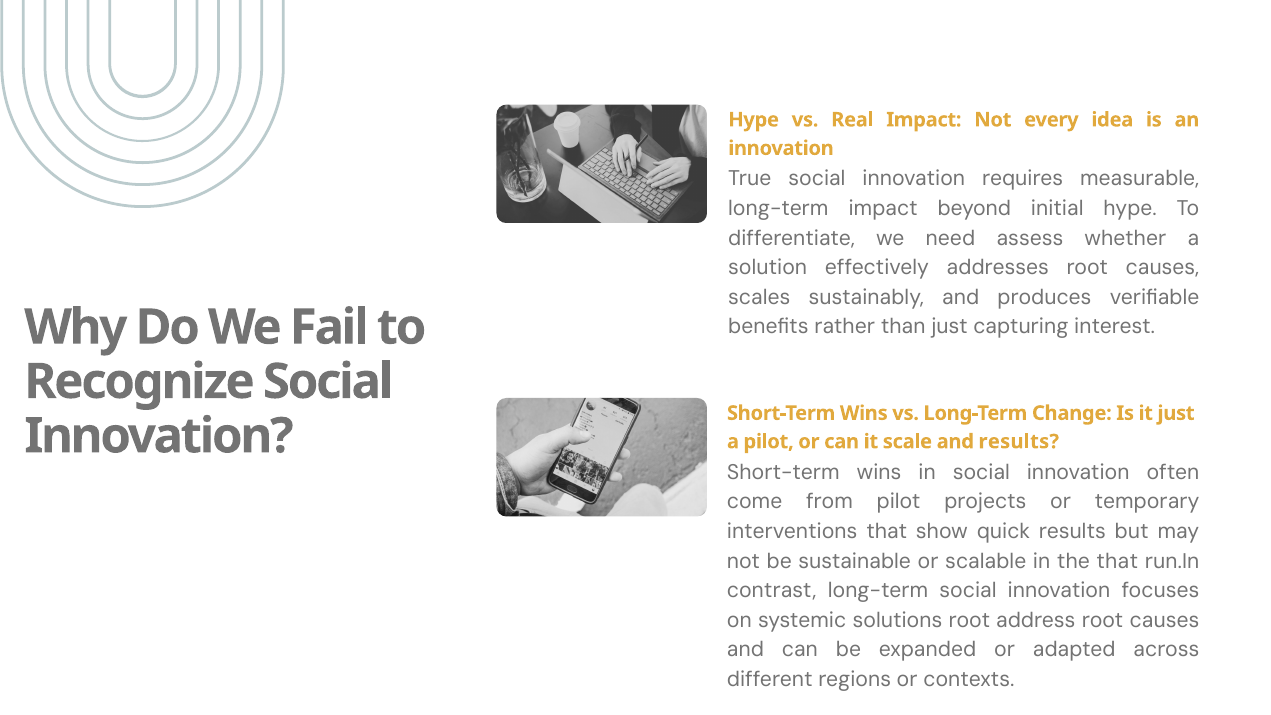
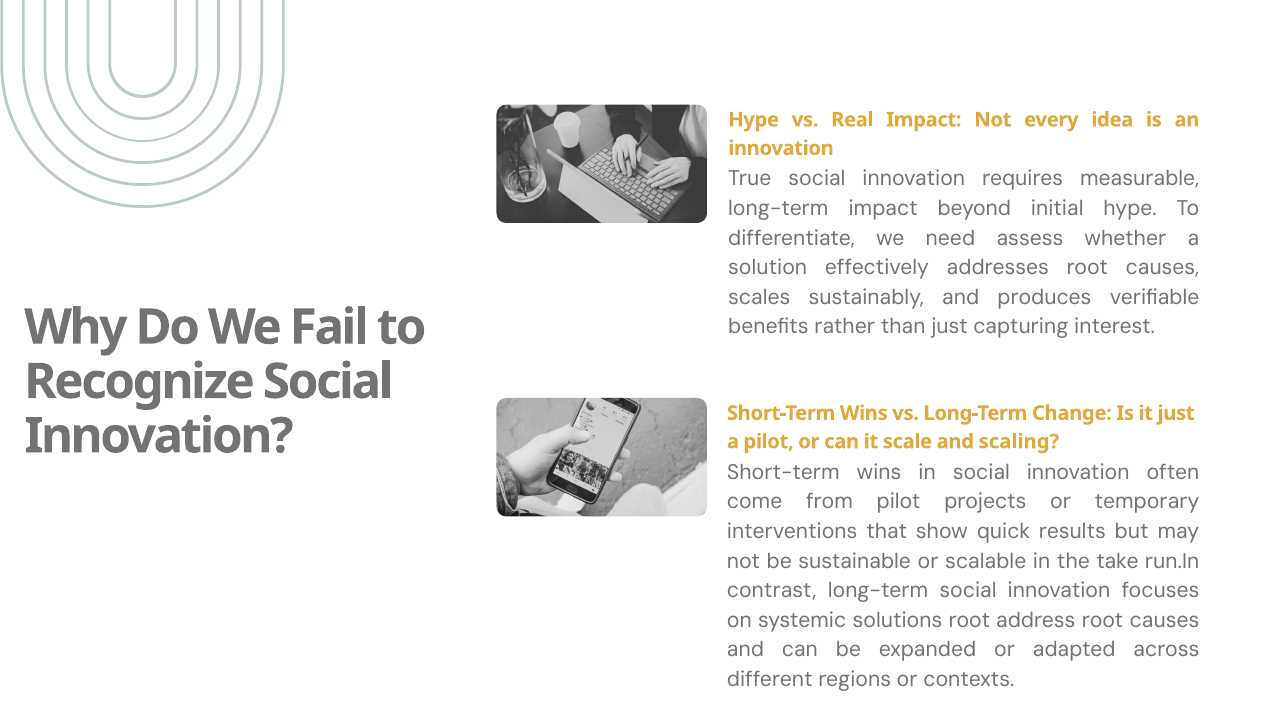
and results: results -> scaling (1019, 442)
the that: that -> take (1117, 561)
